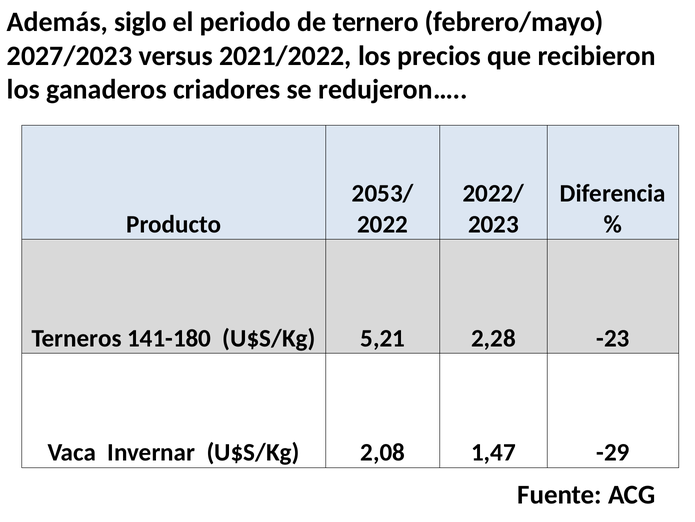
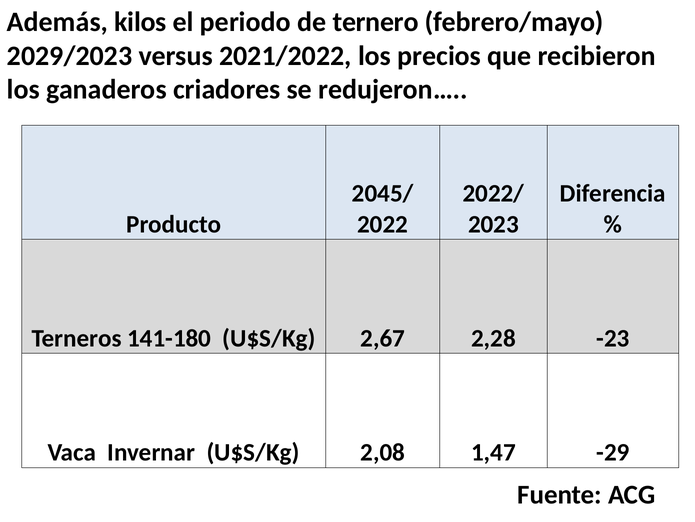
siglo: siglo -> kilos (140, 22)
2027/2023: 2027/2023 -> 2029/2023 (70, 56)
2053/: 2053/ -> 2045/ (383, 193)
5,21: 5,21 -> 2,67 (383, 338)
